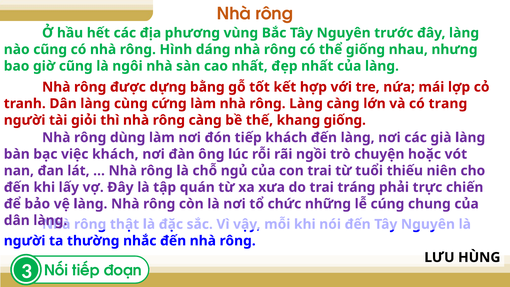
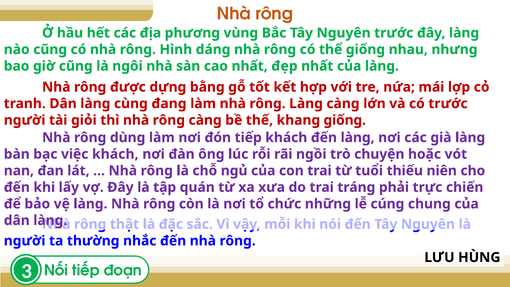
cứng: cứng -> đang (169, 104)
có trang: trang -> trước (448, 104)
